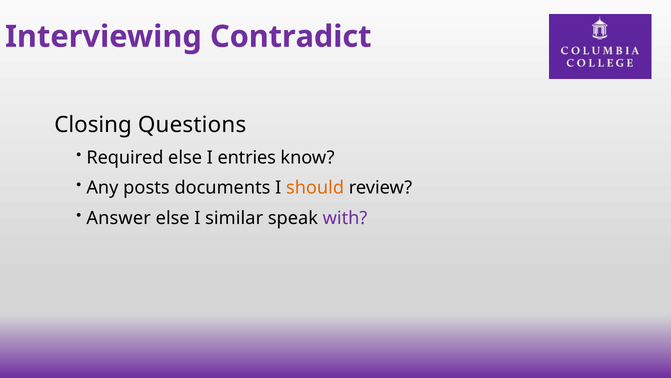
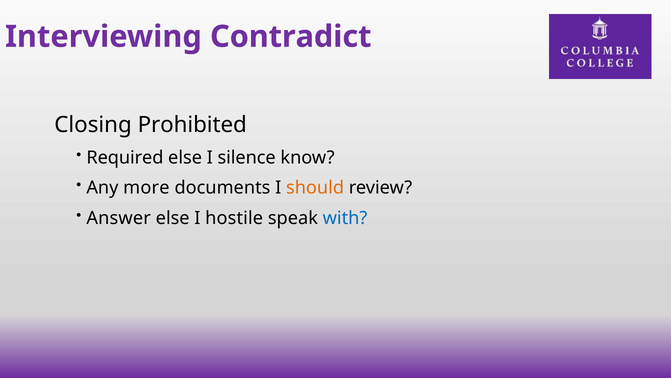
Questions: Questions -> Prohibited (192, 125)
entries: entries -> silence (247, 157)
posts: posts -> more (146, 187)
similar: similar -> hostile (234, 218)
with colour: purple -> blue (345, 218)
